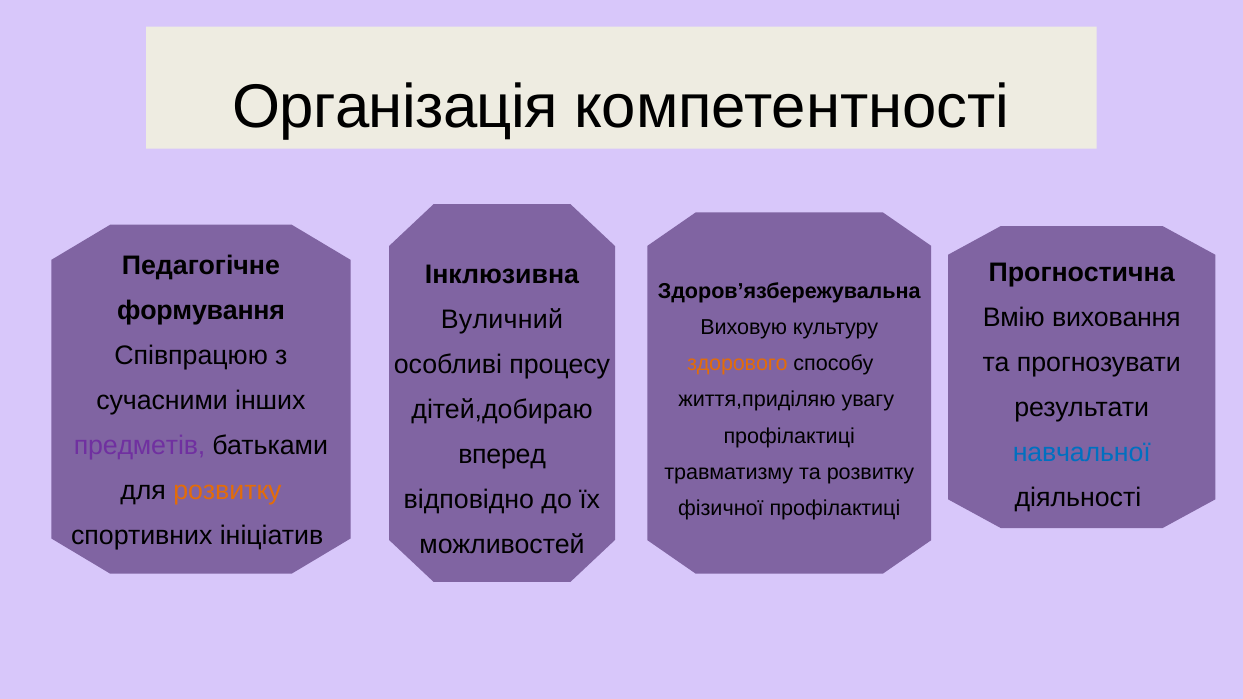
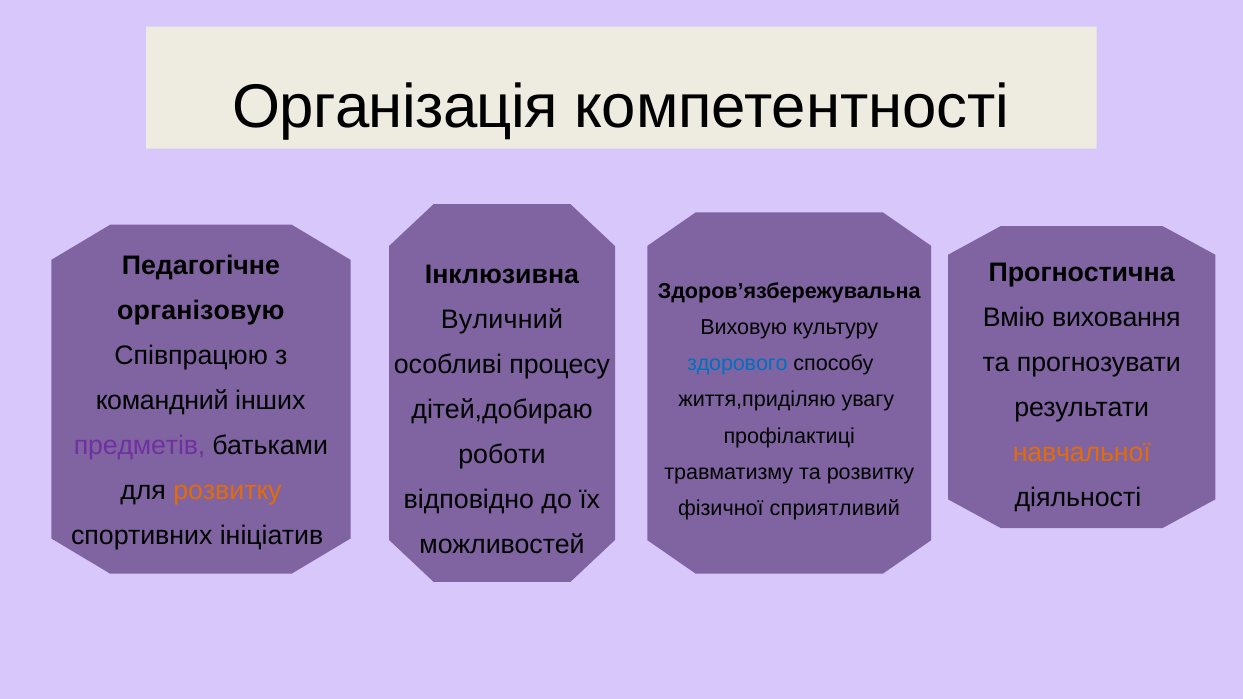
формування: формування -> організовую (201, 311)
здорового colour: orange -> blue (737, 364)
сучасними: сучасними -> командний (162, 401)
навчальної colour: blue -> orange (1082, 453)
вперед: вперед -> роботи (502, 455)
фізичної профілактиці: профілактиці -> сприятливий (835, 509)
